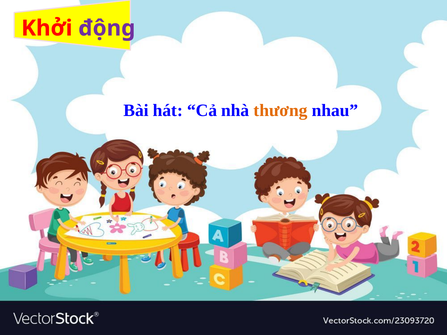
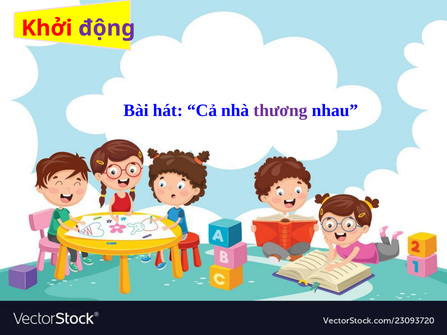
thương colour: orange -> purple (281, 111)
